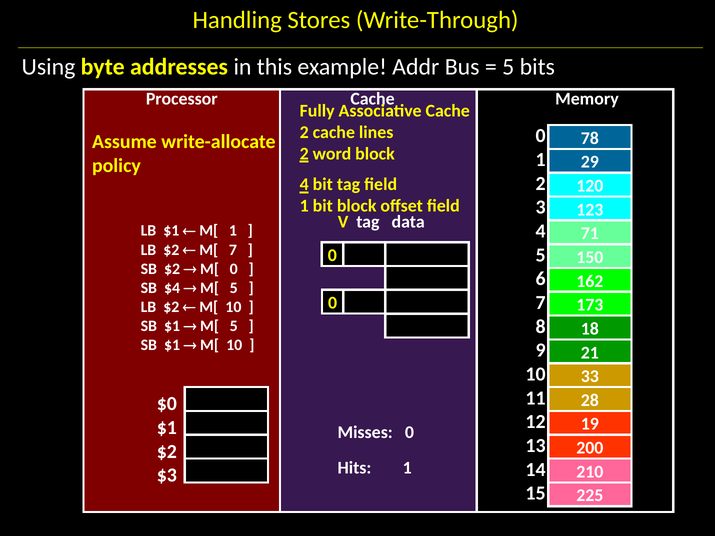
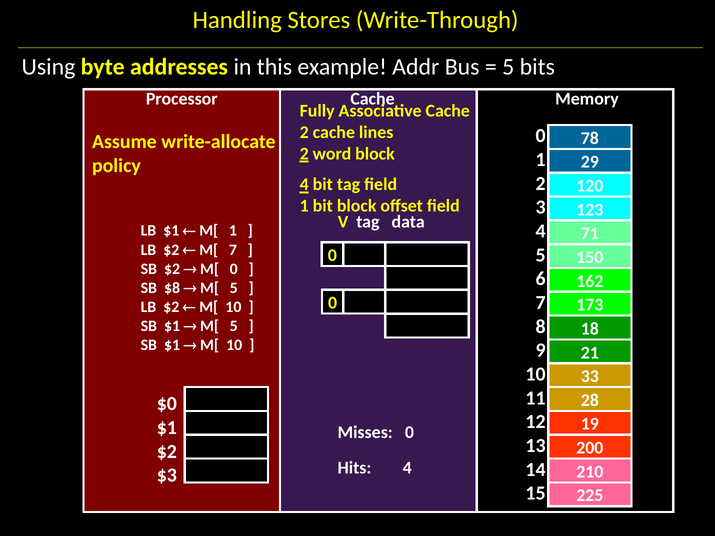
$4: $4 -> $8 (172, 288)
Hits 1: 1 -> 4 (407, 468)
